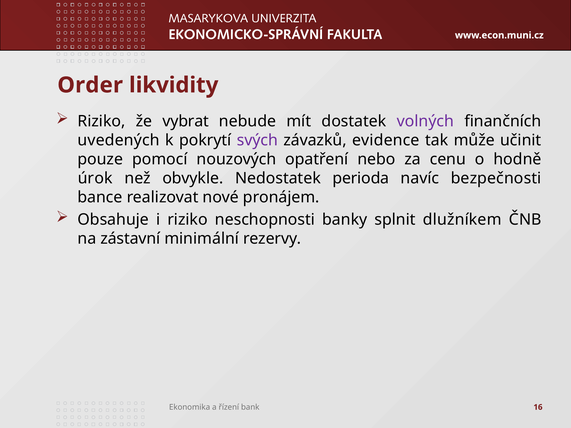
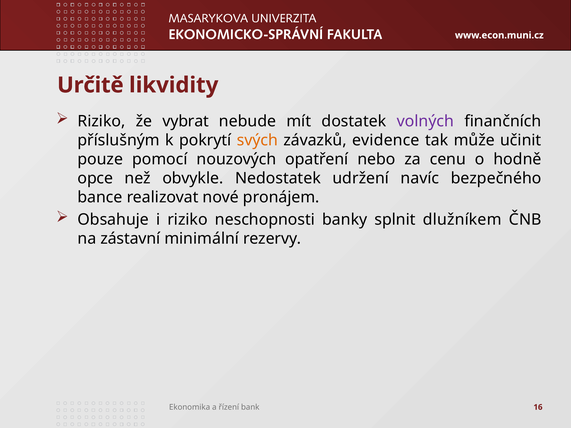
Order: Order -> Určitě (90, 85)
uvedených: uvedených -> příslušným (119, 140)
svých colour: purple -> orange (257, 140)
úrok: úrok -> opce (95, 178)
perioda: perioda -> udržení (361, 178)
bezpečnosti: bezpečnosti -> bezpečného (496, 178)
